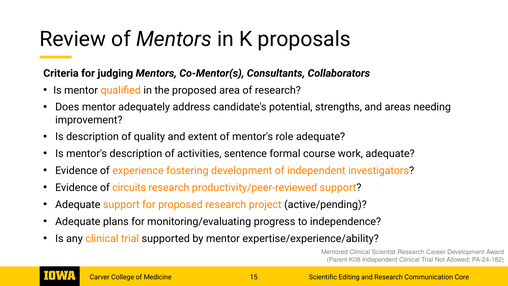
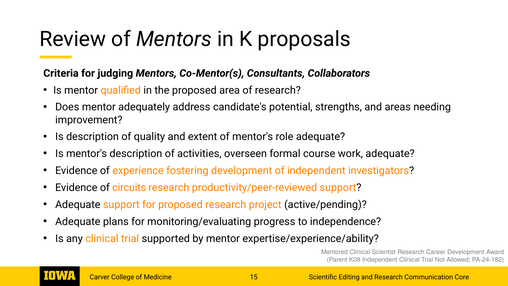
sentence: sentence -> overseen (246, 154)
